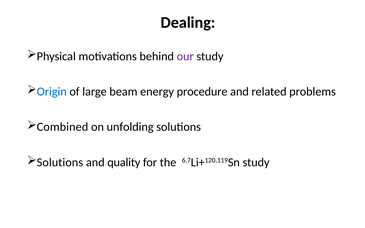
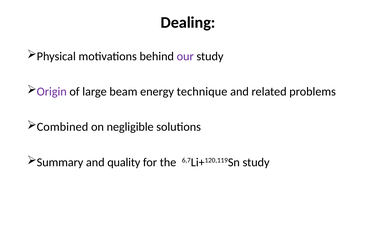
Origin colour: blue -> purple (52, 92)
procedure: procedure -> technique (202, 92)
unfolding: unfolding -> negligible (130, 127)
Solutions: Solutions -> Summary (60, 162)
